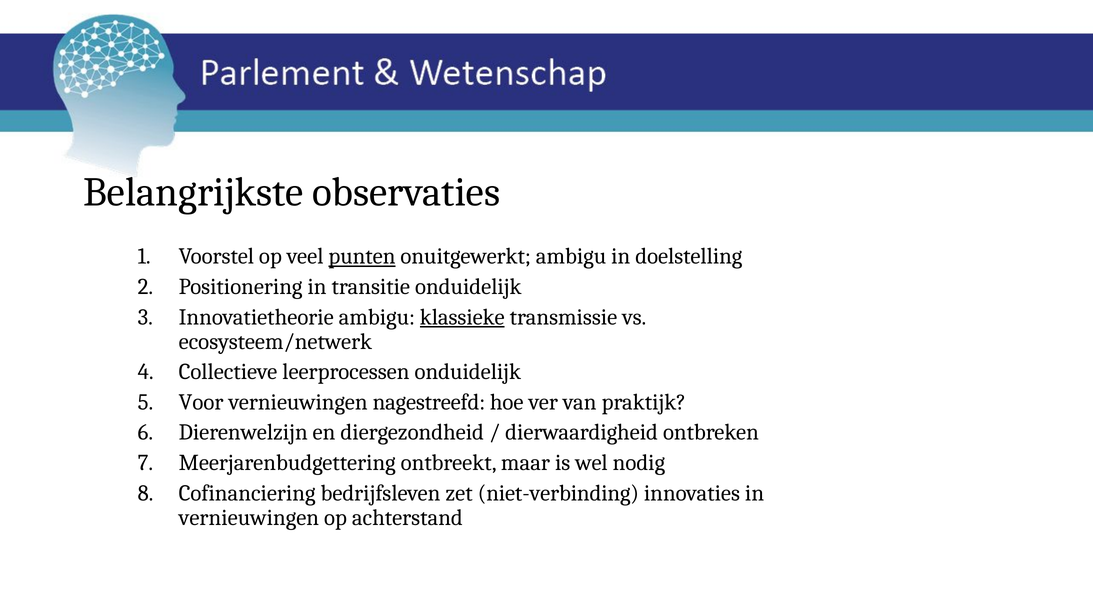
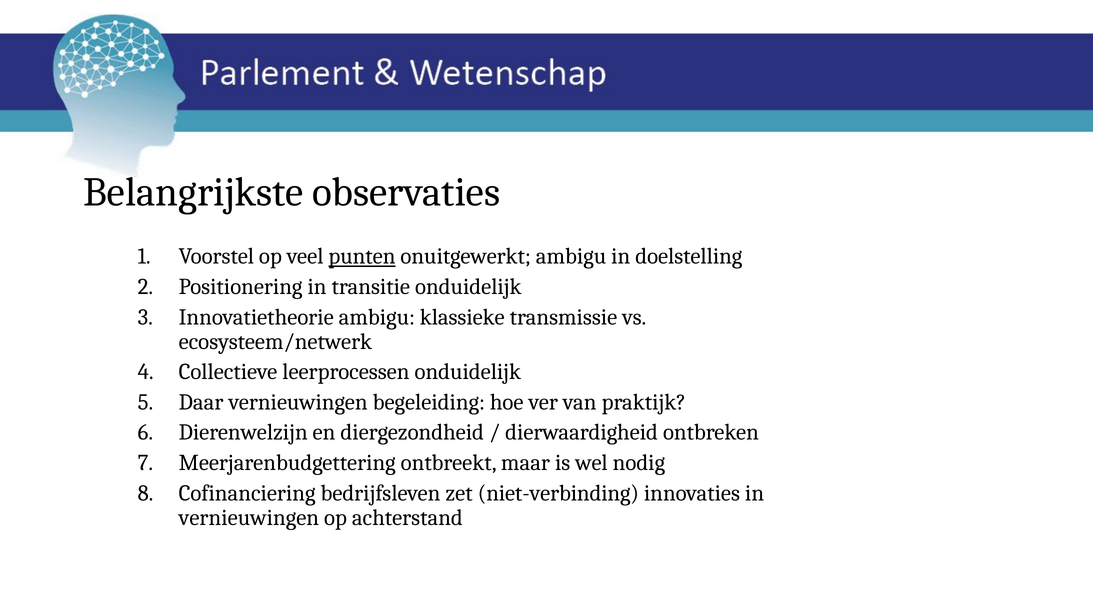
klassieke underline: present -> none (462, 317)
Voor: Voor -> Daar (201, 402)
nagestreefd: nagestreefd -> begeleiding (429, 402)
